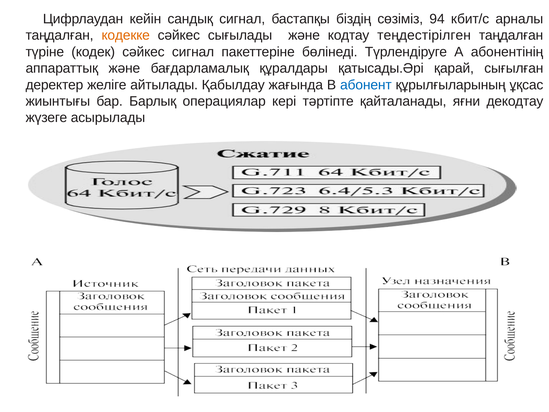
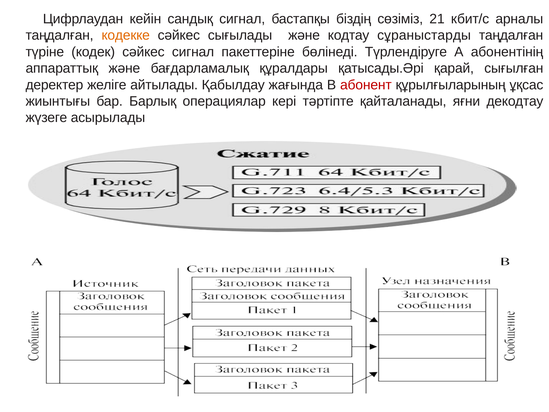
94: 94 -> 21 (437, 19)
теңдестірілген: теңдестірілген -> сұраныстарды (424, 35)
абонент colour: blue -> red (366, 85)
